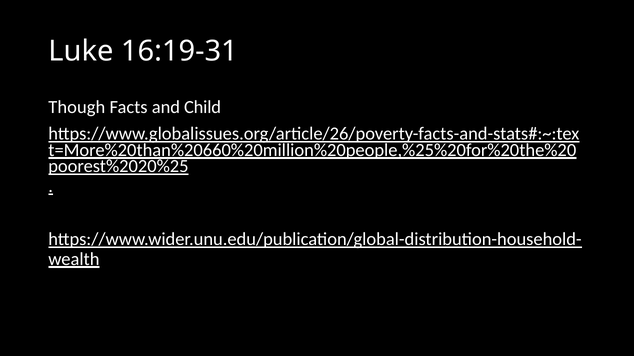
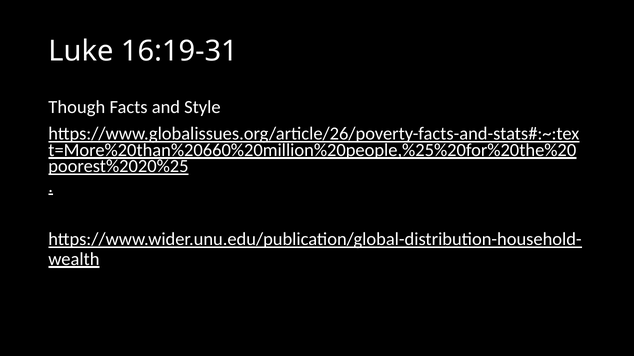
Child: Child -> Style (202, 107)
